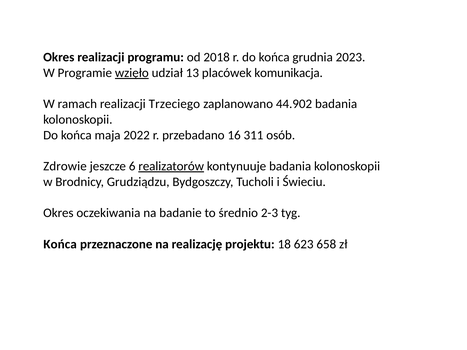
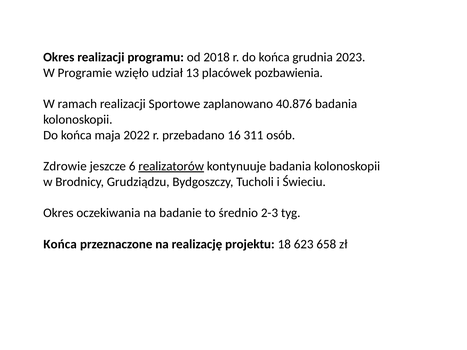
wzięło underline: present -> none (132, 73)
komunikacja: komunikacja -> pozbawienia (289, 73)
Trzeciego: Trzeciego -> Sportowe (174, 104)
44.902: 44.902 -> 40.876 (294, 104)
